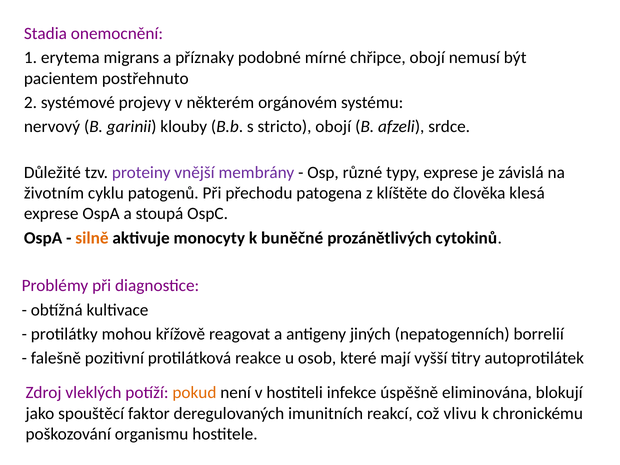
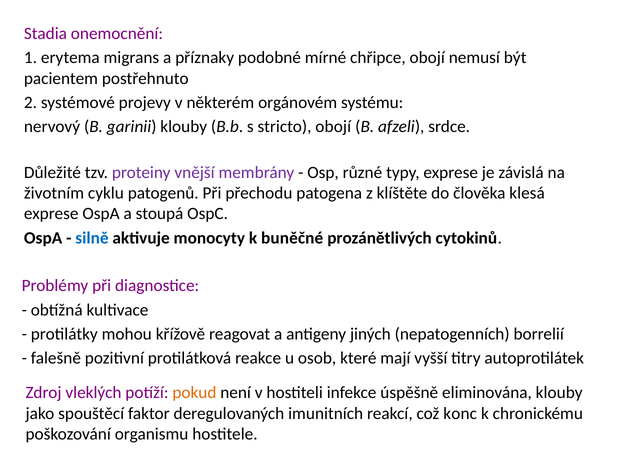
silně colour: orange -> blue (92, 238)
eliminována blokují: blokují -> klouby (559, 393)
vlivu: vlivu -> konc (460, 413)
